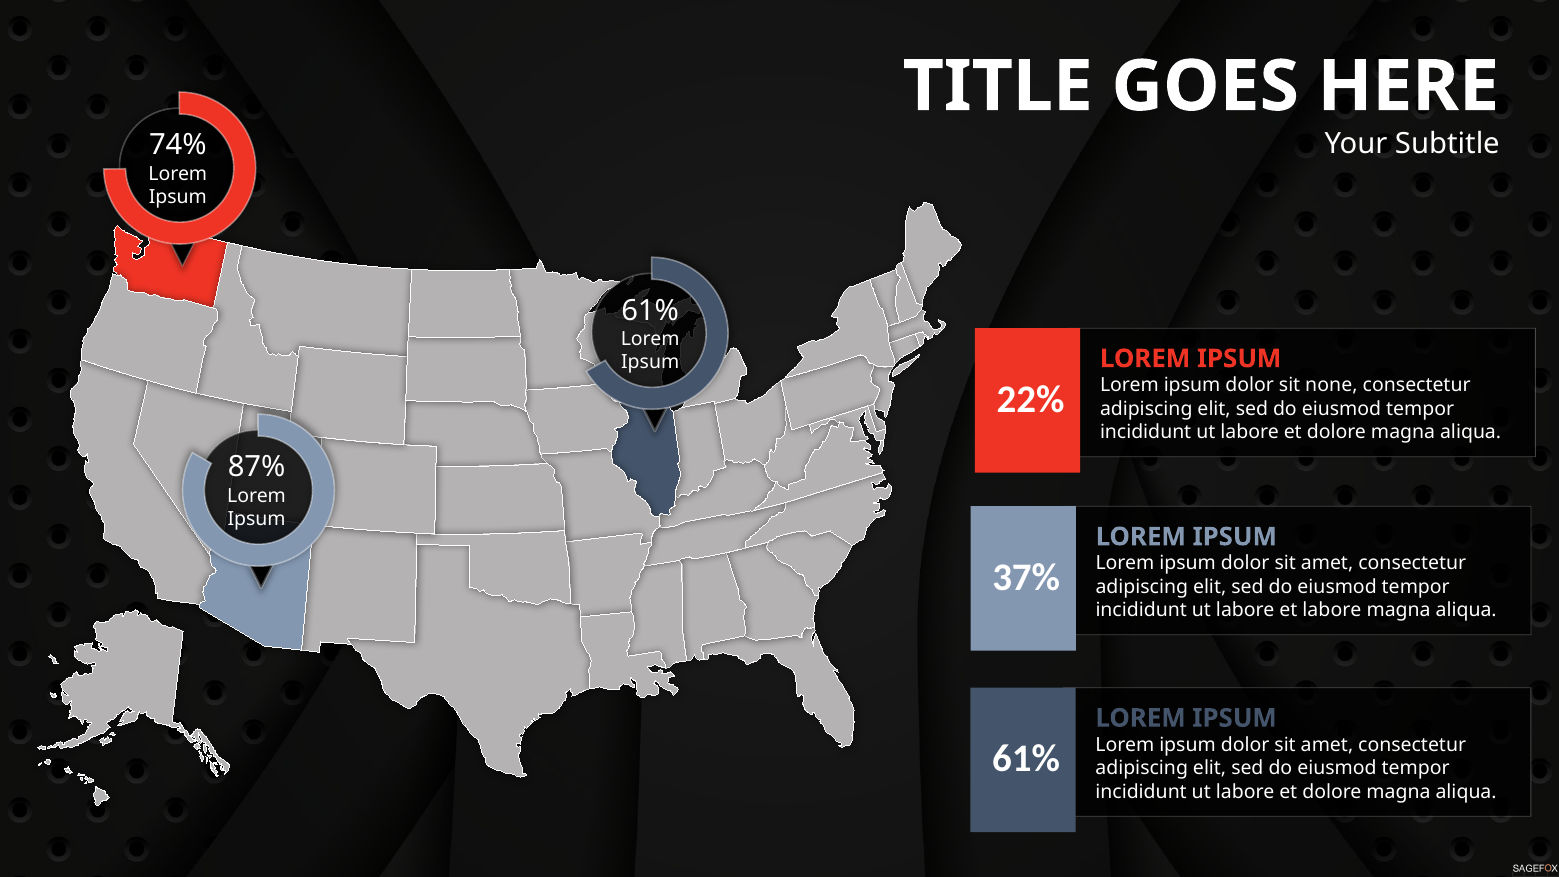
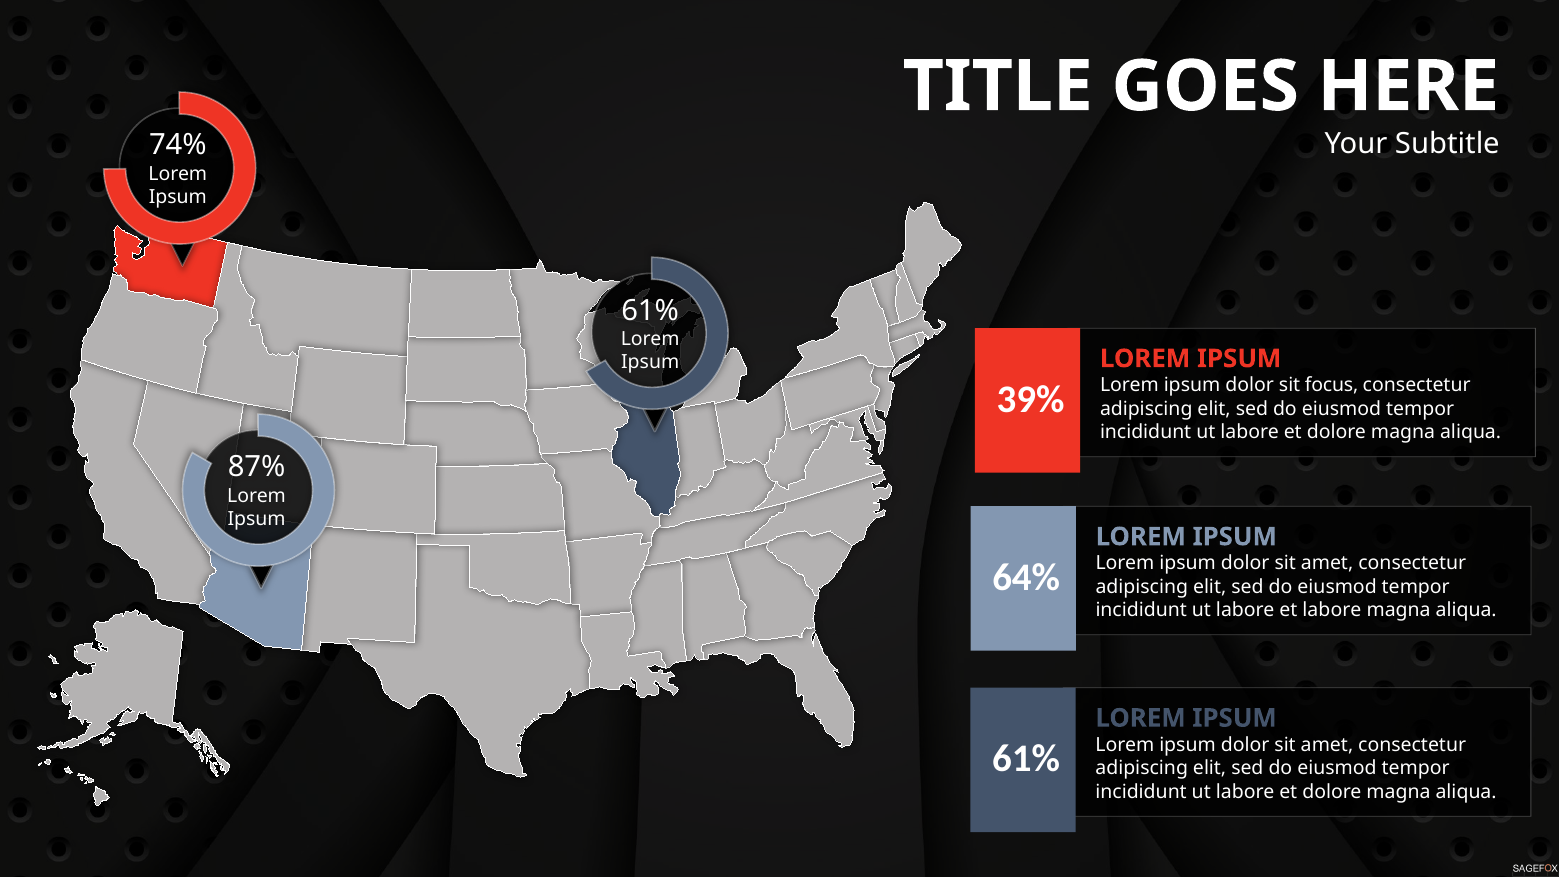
none: none -> focus (1332, 385)
22%: 22% -> 39% (1031, 399)
37%: 37% -> 64% (1026, 577)
